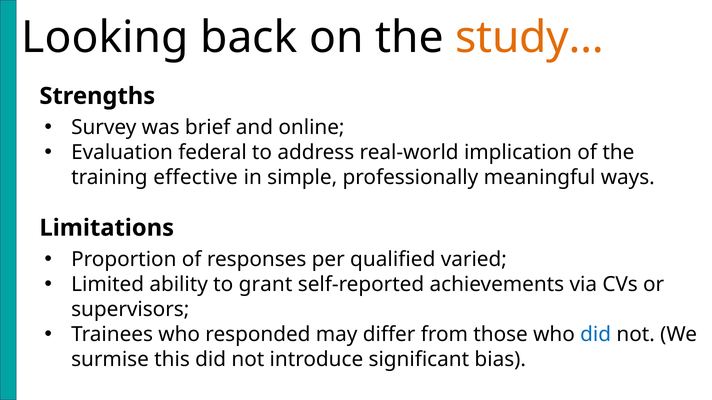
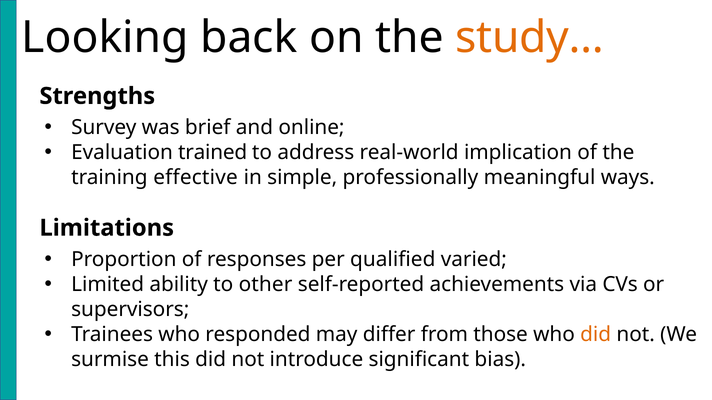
federal: federal -> trained (213, 152)
grant: grant -> other (265, 285)
did colour: blue -> orange (596, 335)
